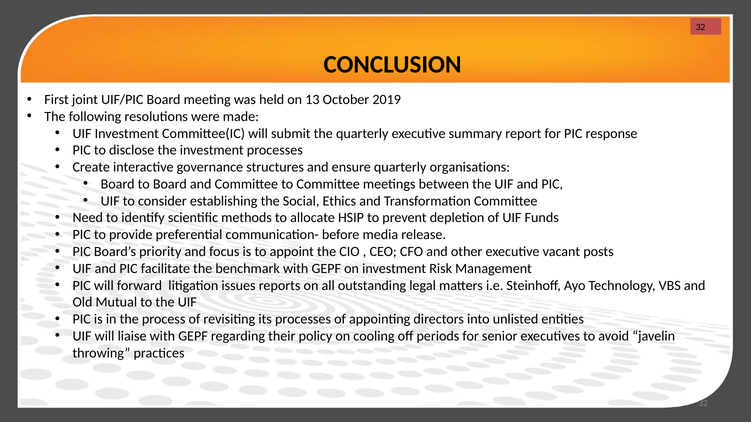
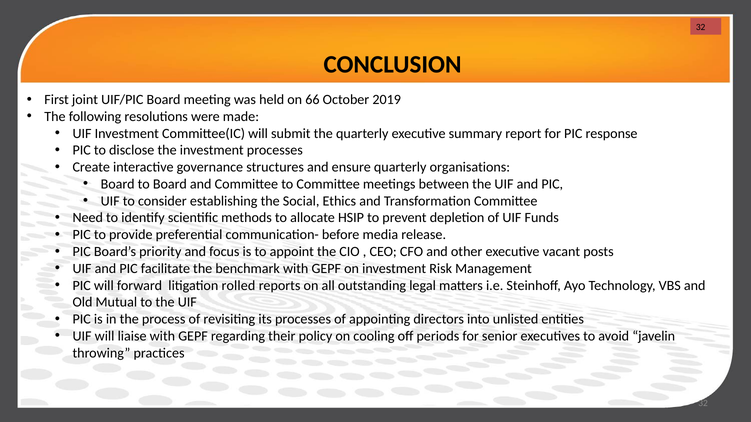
13: 13 -> 66 (312, 100)
issues: issues -> rolled (238, 286)
